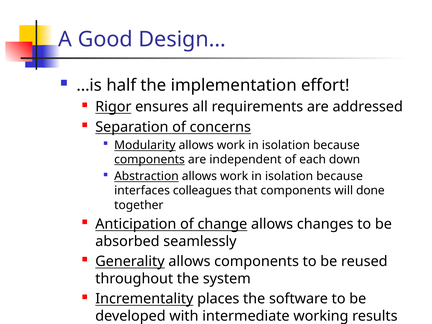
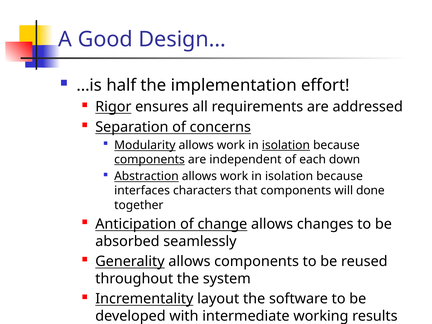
isolation underline: none -> present (286, 145)
colleagues: colleagues -> characters (202, 191)
places: places -> layout (218, 299)
